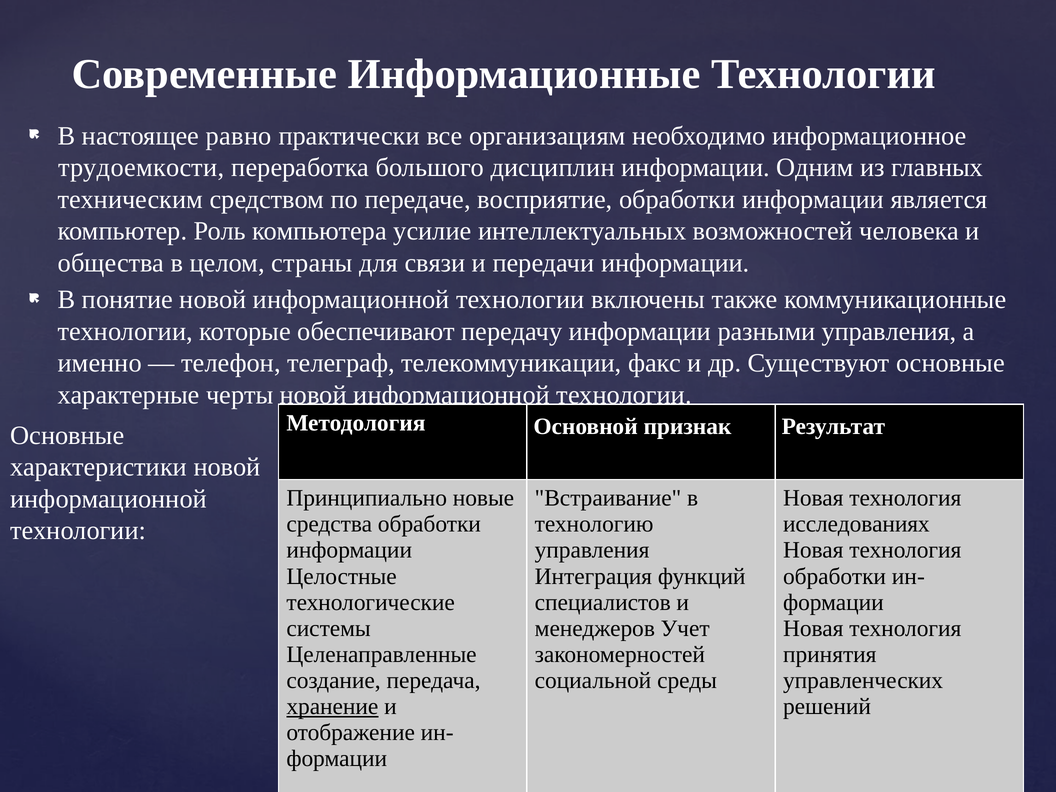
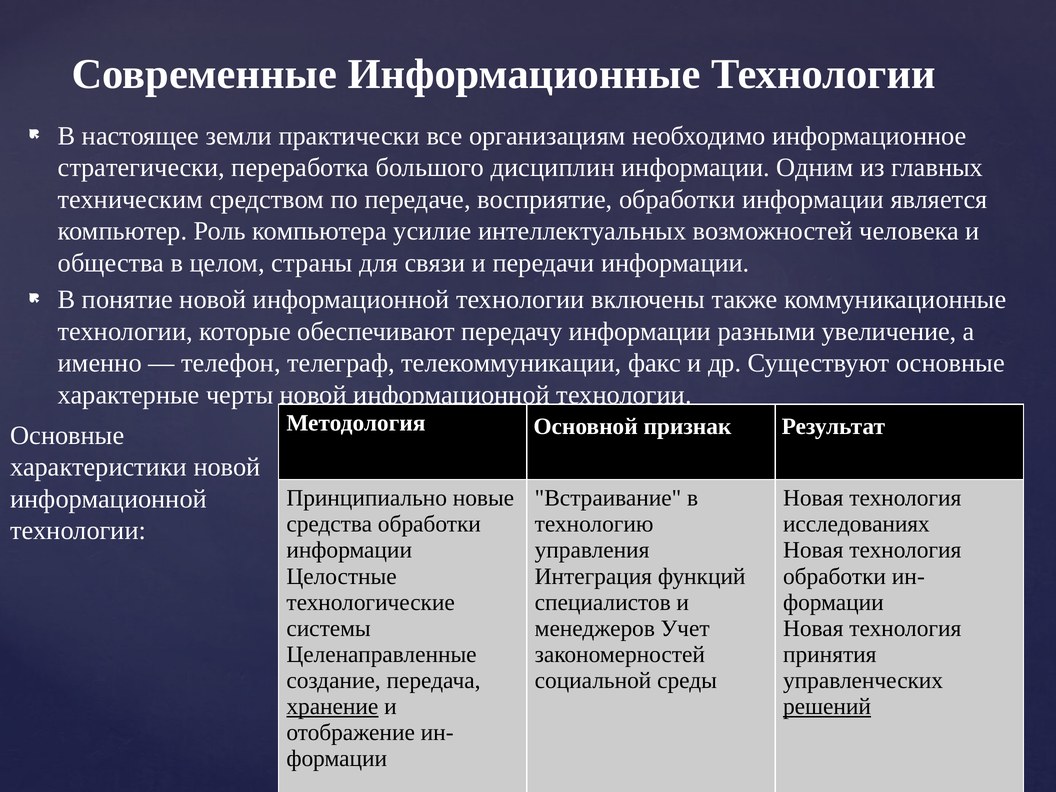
равно: равно -> земли (239, 136)
трудоемкости: трудоемкости -> стратегически (141, 168)
разными управления: управления -> увеличение (889, 331)
решений underline: none -> present (827, 707)
